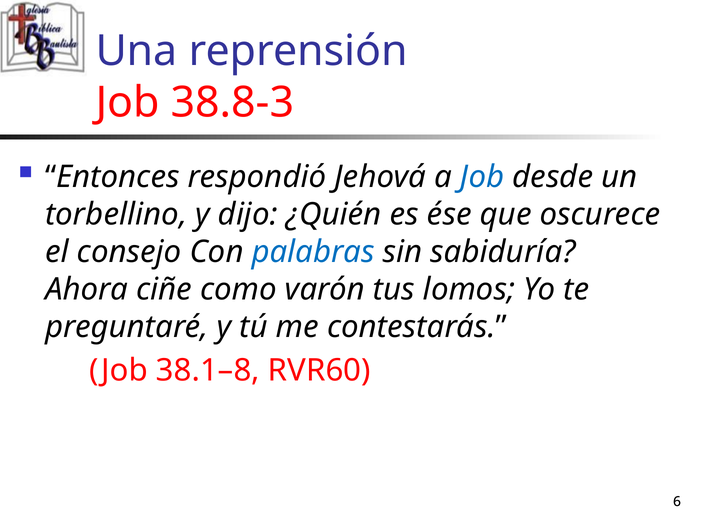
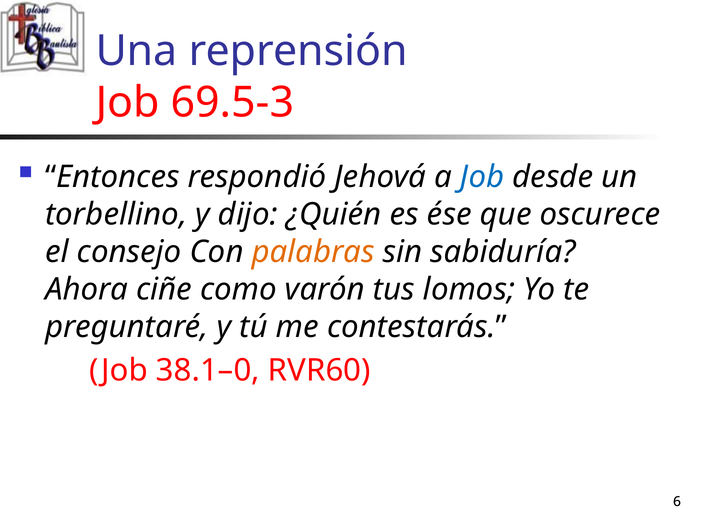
38.8-3: 38.8-3 -> 69.5-3 (233, 103)
palabras colour: blue -> orange (313, 252)
38.1–8: 38.1–8 -> 38.1–0 (208, 371)
